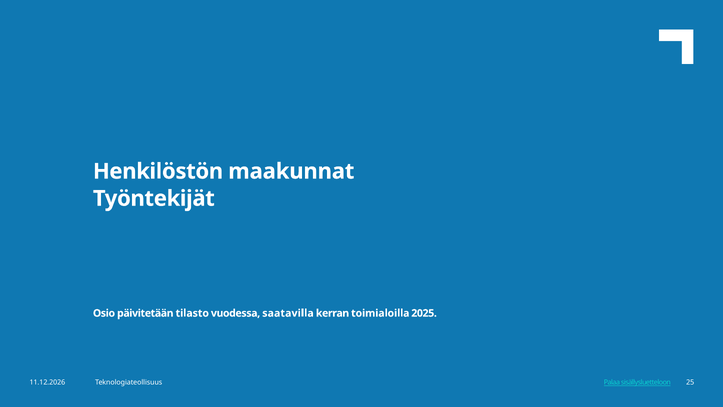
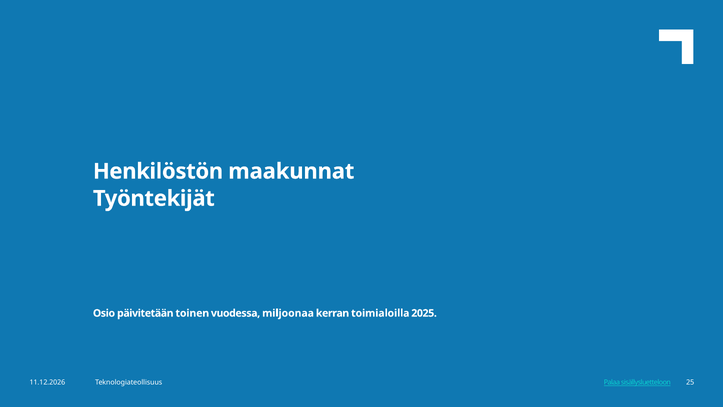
tilasto: tilasto -> toinen (192, 313)
saatavilla: saatavilla -> miljoonaa (288, 313)
